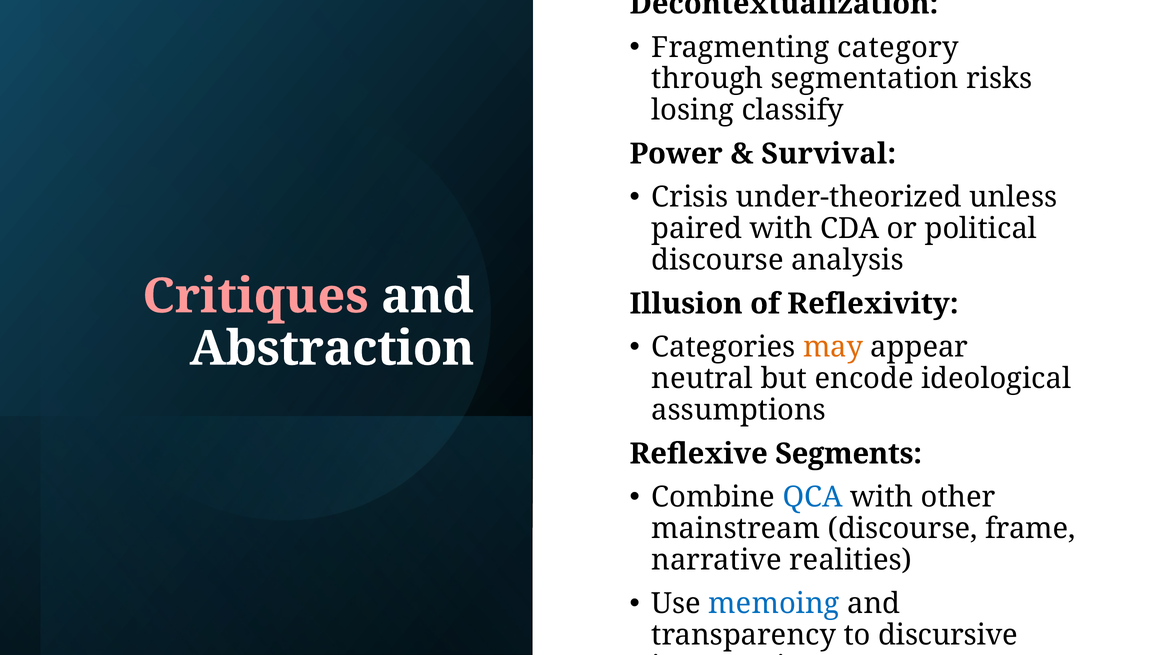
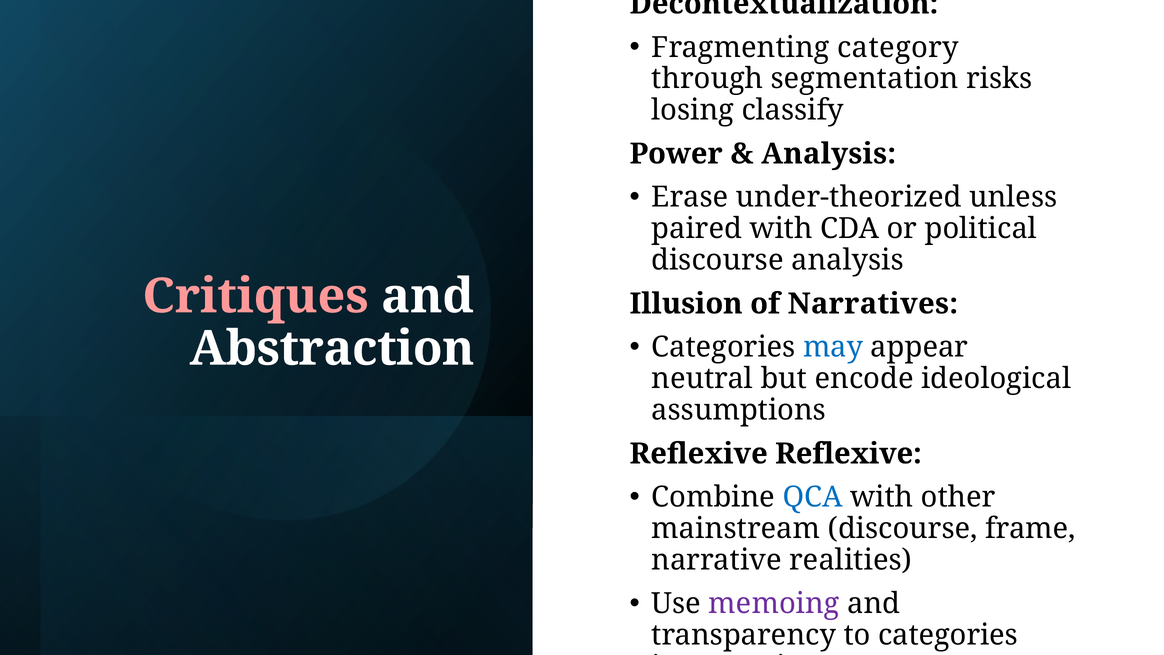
Survival: Survival -> Analysis (829, 154)
Crisis: Crisis -> Erase (690, 197)
Reflexivity: Reflexivity -> Narratives (873, 304)
may colour: orange -> blue (833, 347)
Reflexive Segments: Segments -> Reflexive (849, 454)
memoing colour: blue -> purple (774, 604)
to discursive: discursive -> categories (948, 635)
